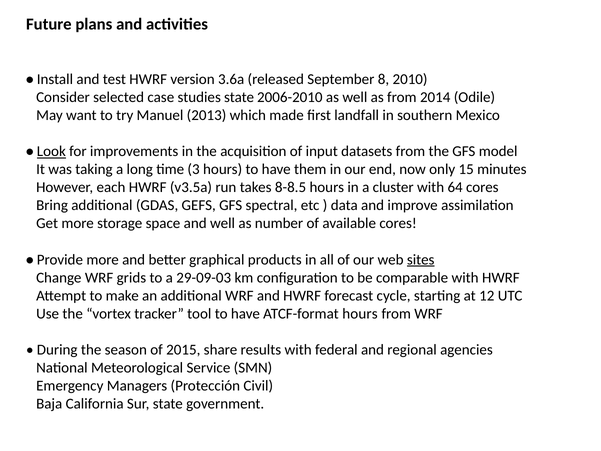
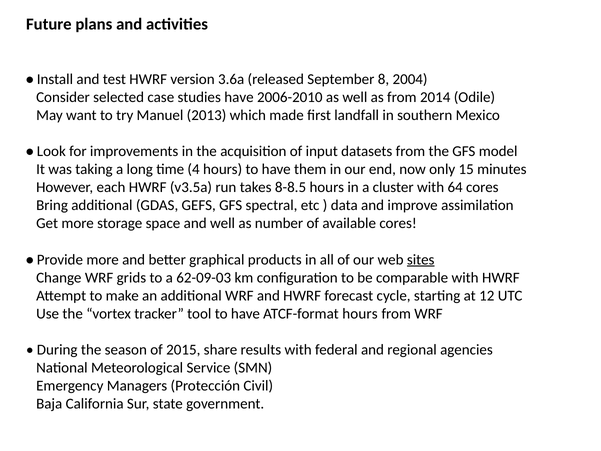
2010: 2010 -> 2004 (410, 79)
studies state: state -> have (239, 97)
Look underline: present -> none (51, 151)
3: 3 -> 4 (194, 169)
29-09-03: 29-09-03 -> 62-09-03 (204, 277)
